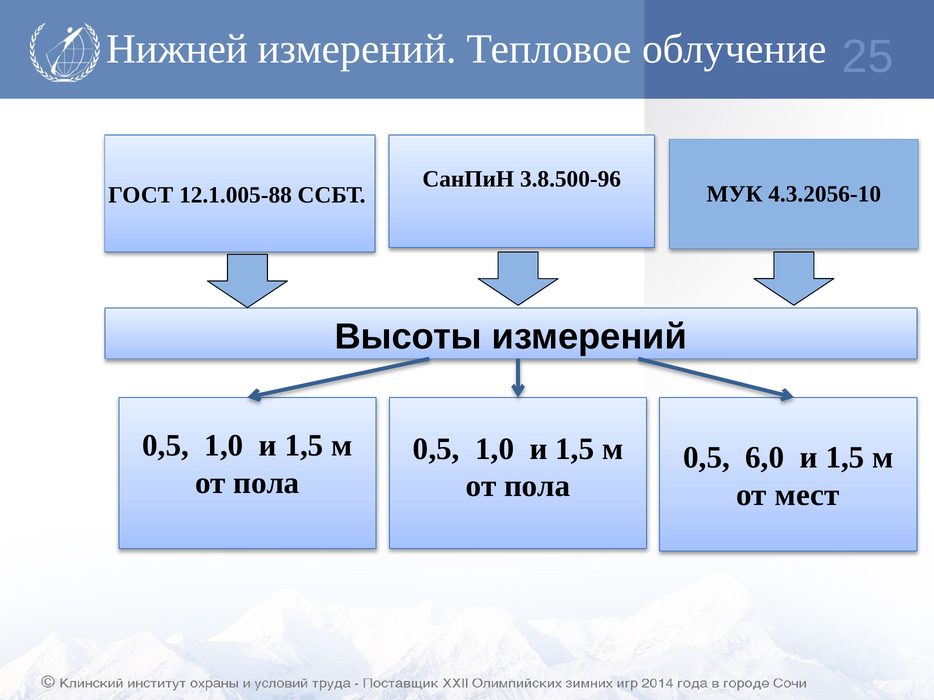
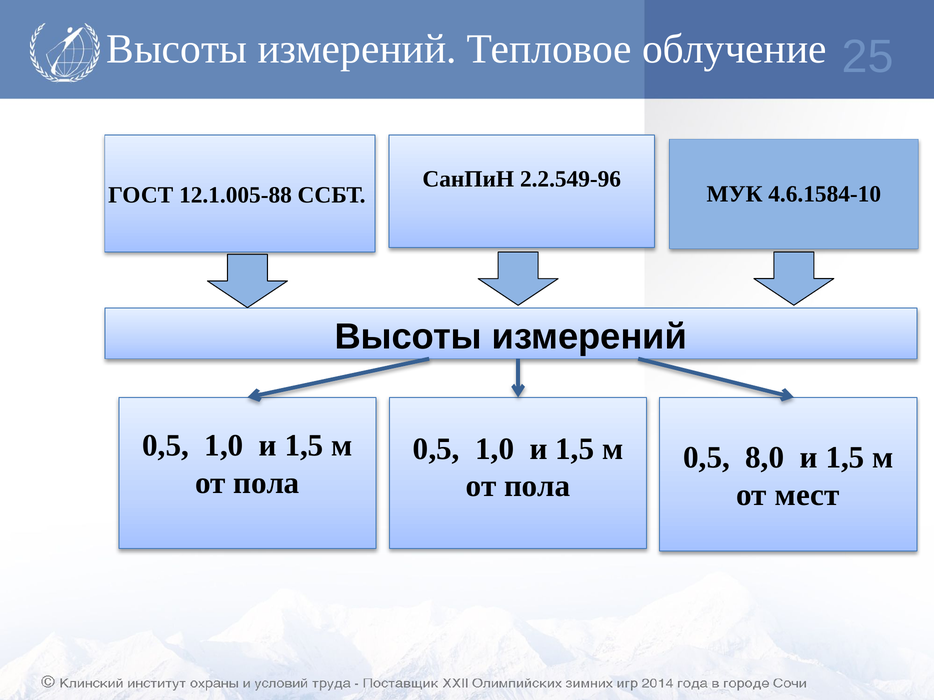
Нижней: Нижней -> Высоты (177, 49)
3.8.500-96: 3.8.500-96 -> 2.2.549-96 (570, 179)
4.3.2056-10: 4.3.2056-10 -> 4.6.1584-10 (825, 194)
6,0: 6,0 -> 8,0 (765, 458)
